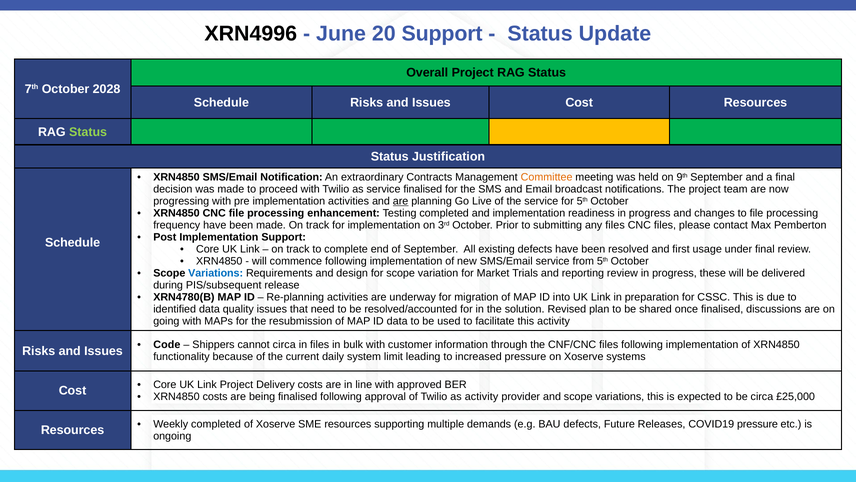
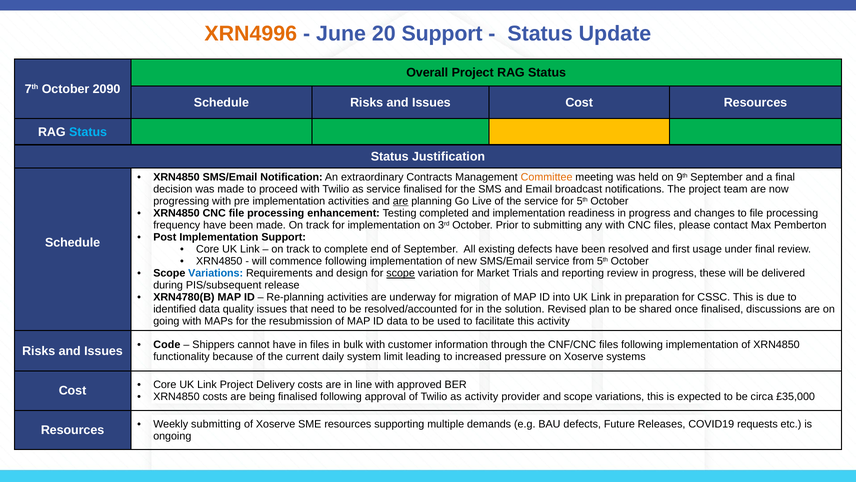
XRN4996 colour: black -> orange (251, 34)
2028: 2028 -> 2090 (107, 89)
Status colour: light green -> light blue (88, 132)
any files: files -> with (615, 225)
scope underline: none -> present (401, 273)
cannot circa: circa -> have (284, 345)
£25,000: £25,000 -> £35,000 (796, 396)
Weekly completed: completed -> submitting (216, 424)
COVID19 pressure: pressure -> requests (757, 424)
